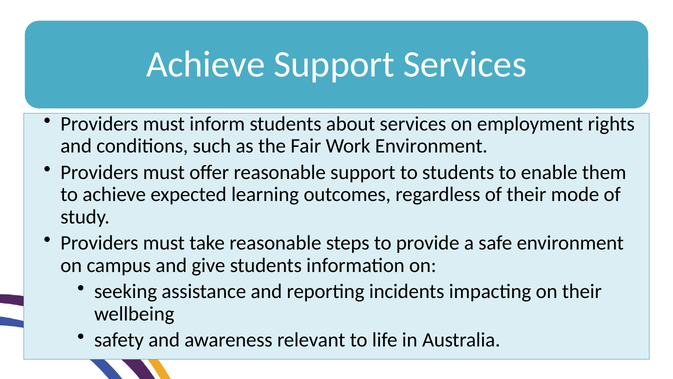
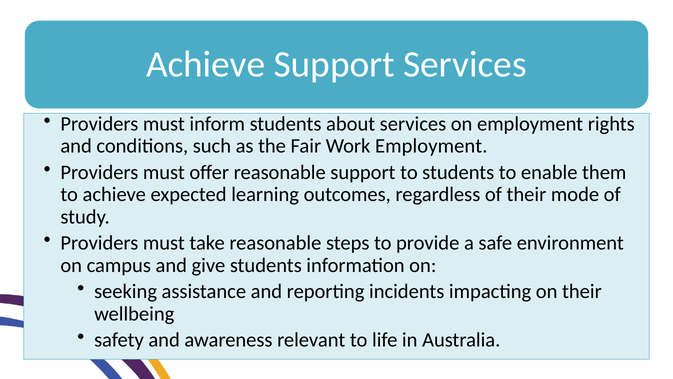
Work Environment: Environment -> Employment (431, 146)
